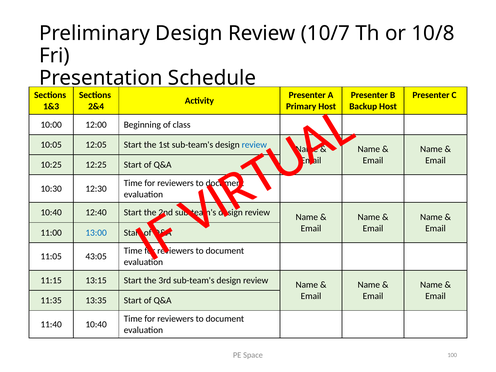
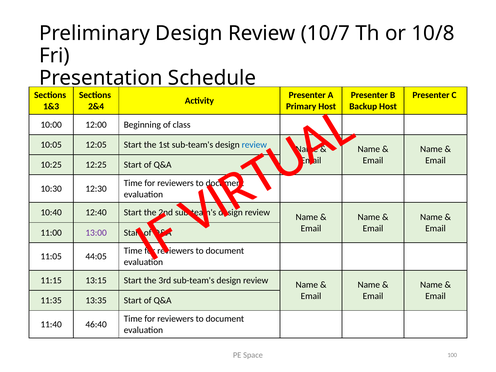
13:00 colour: blue -> purple (96, 233)
43:05: 43:05 -> 44:05 (96, 257)
11:40 10:40: 10:40 -> 46:40 (96, 324)
